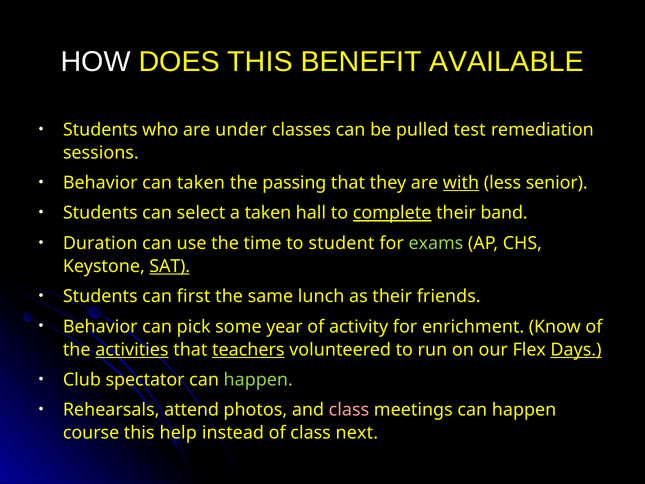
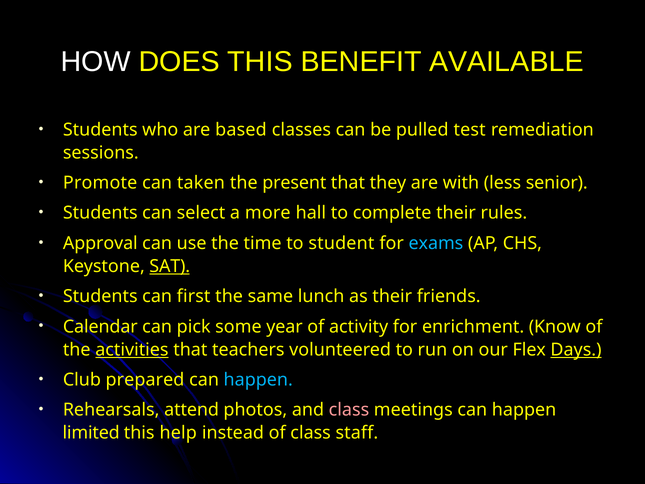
under: under -> based (241, 130)
Behavior: Behavior -> Promote (100, 183)
passing: passing -> present (294, 183)
with underline: present -> none (461, 183)
a taken: taken -> more (268, 213)
complete underline: present -> none (392, 213)
band: band -> rules (504, 213)
Duration: Duration -> Approval (100, 243)
exams colour: light green -> light blue (436, 243)
Behavior: Behavior -> Calendar (100, 326)
teachers underline: present -> none (248, 349)
spectator: spectator -> prepared (145, 380)
happen colour: light green -> light blue (258, 380)
course: course -> limited (91, 433)
next: next -> staff (357, 433)
